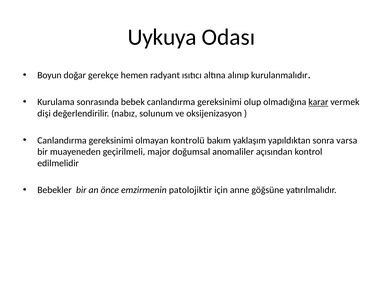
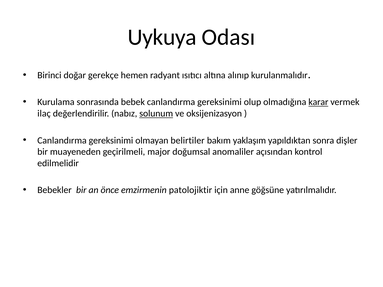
Boyun: Boyun -> Birinci (49, 75)
dişi: dişi -> ilaç (44, 114)
solunum underline: none -> present (156, 114)
kontrolü: kontrolü -> belirtiler (188, 140)
varsa: varsa -> dişler (347, 140)
